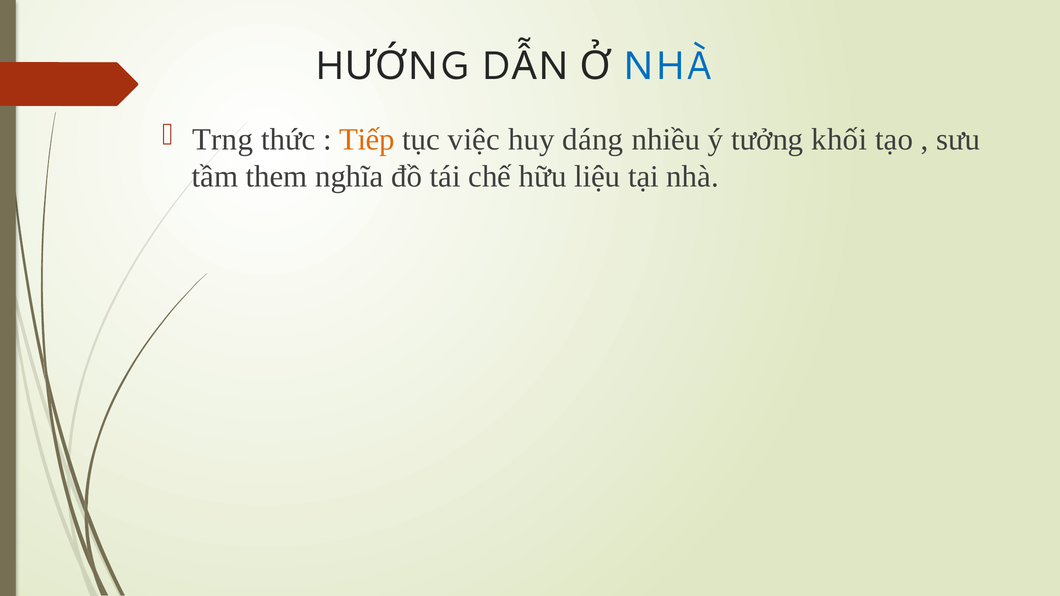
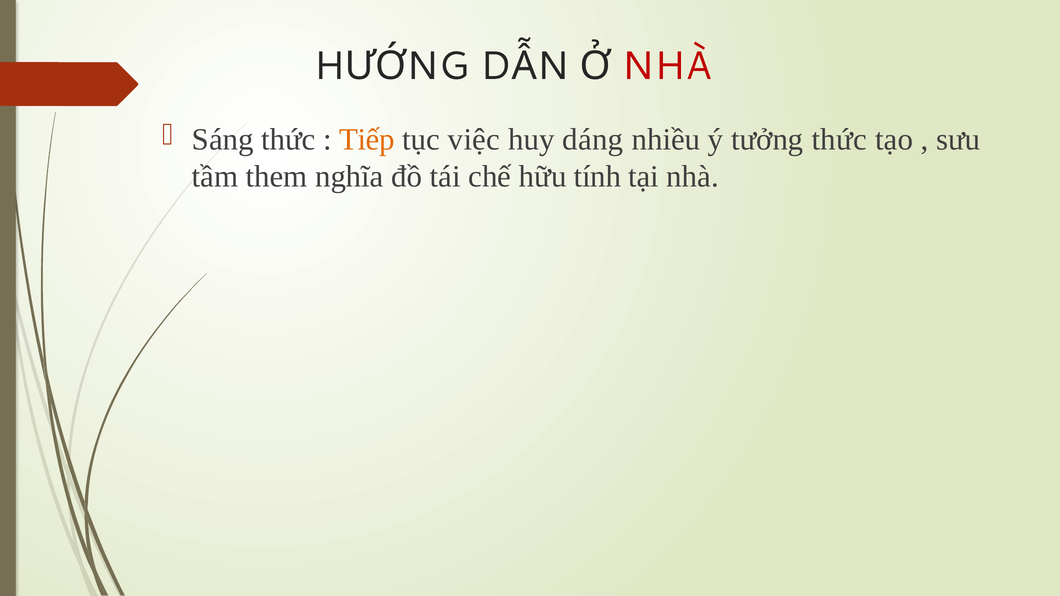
NHÀ colour: blue -> red (667, 66)
Trng: Trng -> Sáng (223, 140)
tưởng khối: khối -> thức (839, 140)
liệu: liệu -> tính (597, 177)
